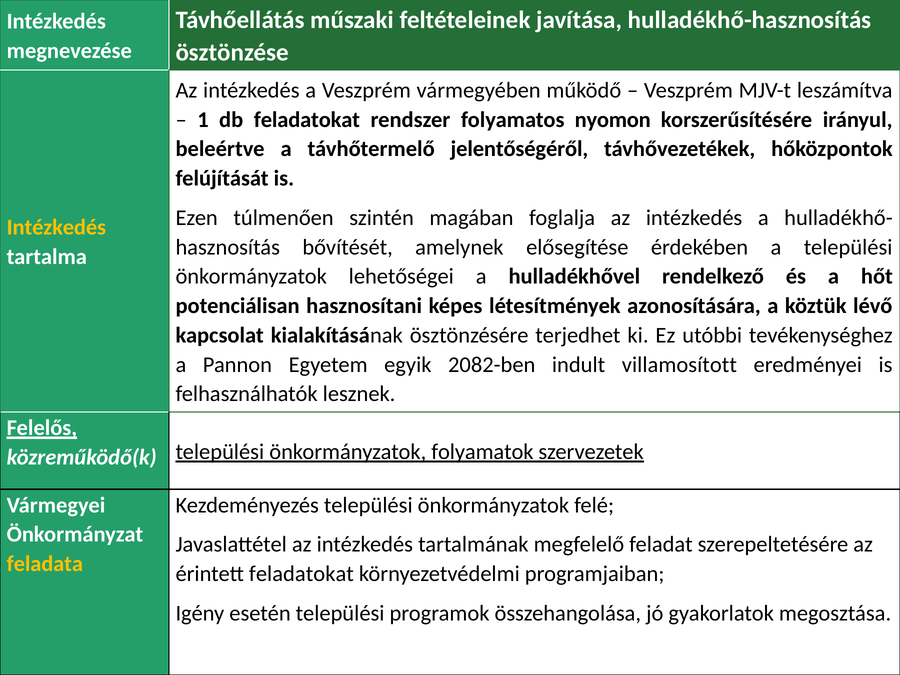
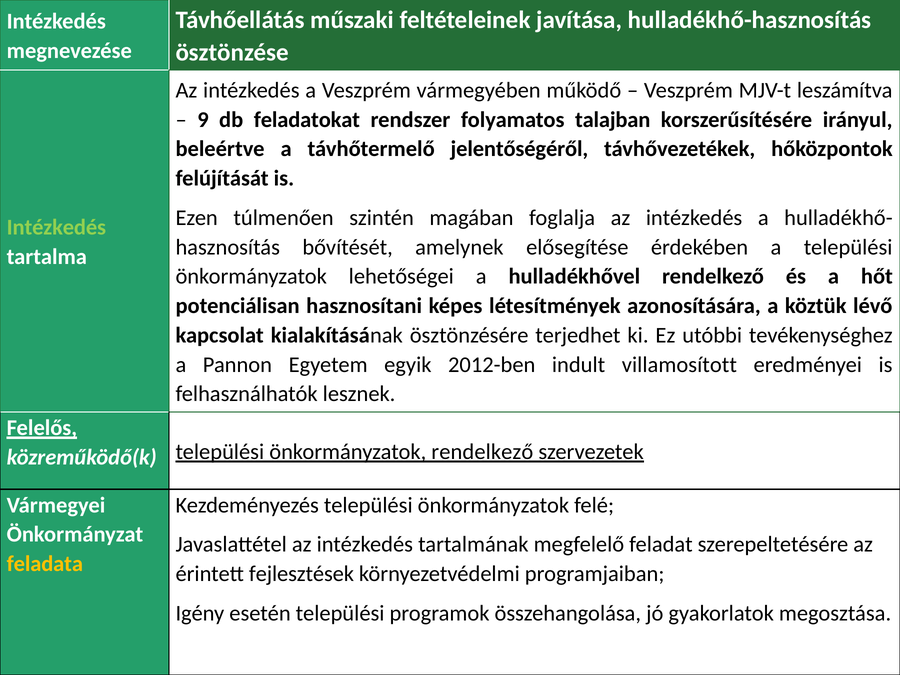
1: 1 -> 9 (203, 120)
nyomon: nyomon -> talajban (613, 120)
Intézkedés colour: yellow -> light green (56, 227)
2082-ben: 2082-ben -> 2012-ben (492, 365)
önkormányzatok folyamatok: folyamatok -> rendelkező (482, 452)
érintett feladatokat: feladatokat -> fejlesztések (301, 574)
